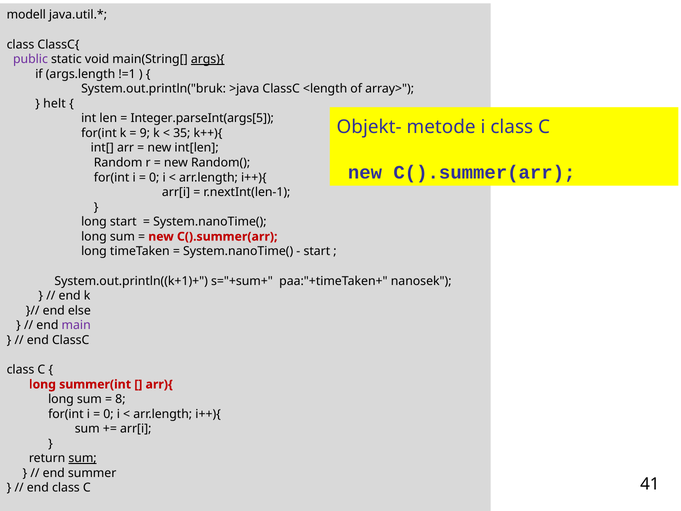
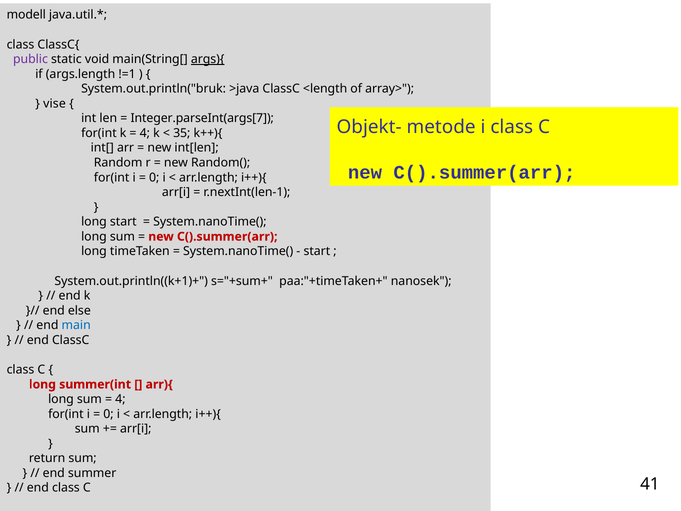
helt: helt -> vise (55, 104)
Integer.parseInt(args[5: Integer.parseInt(args[5 -> Integer.parseInt(args[7 (202, 118)
9: 9 -> 4 (145, 133)
main colour: purple -> blue (76, 325)
8: 8 -> 4 (120, 399)
sum underline: present -> none (83, 458)
